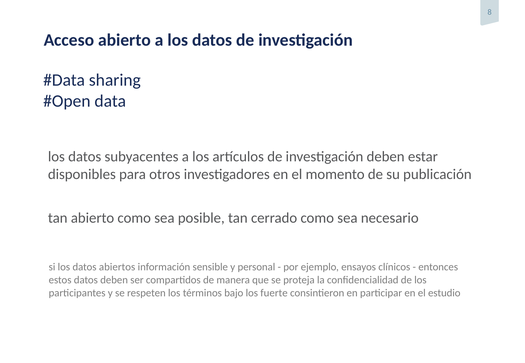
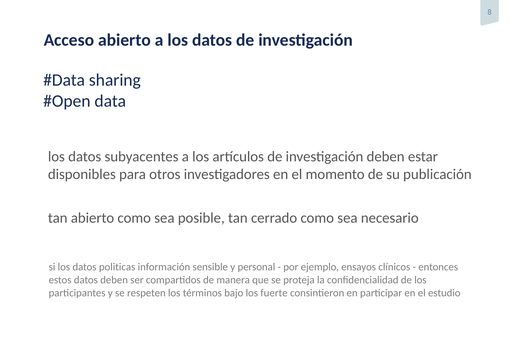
abiertos: abiertos -> politicas (117, 267)
